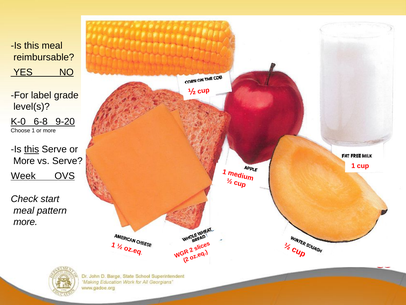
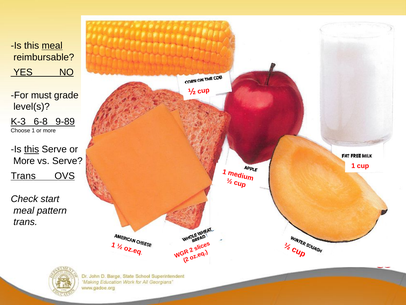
meal underline: none -> present (52, 46)
label: label -> must (41, 95)
K-0: K-0 -> K-3 (18, 121)
9-20: 9-20 -> 9-89 (65, 121)
Week: Week -> Trans (23, 176)
more: more -> trans (25, 222)
